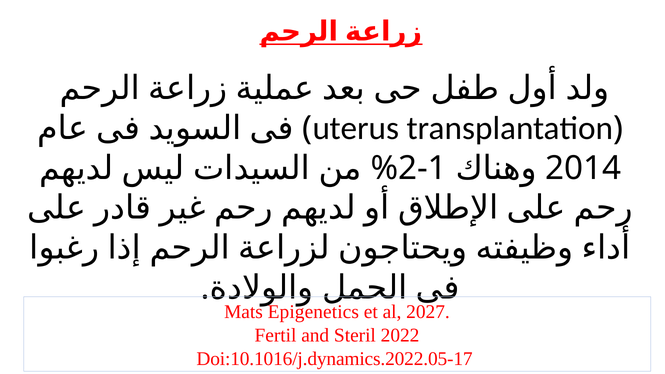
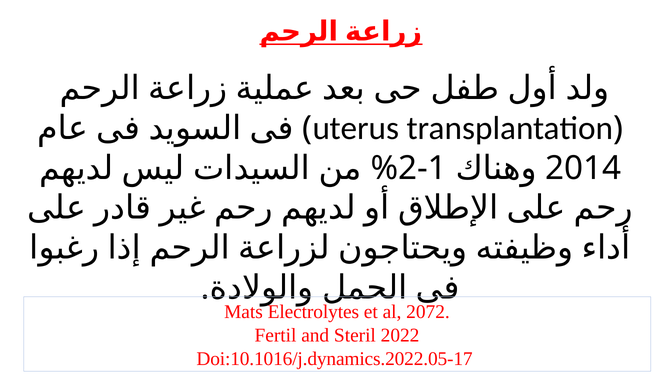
Epigenetics: Epigenetics -> Electrolytes (313, 312)
2027: 2027 -> 2072 (428, 312)
